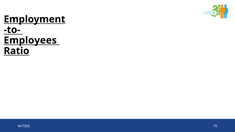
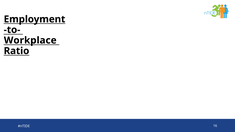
Employees: Employees -> Workplace (30, 40)
